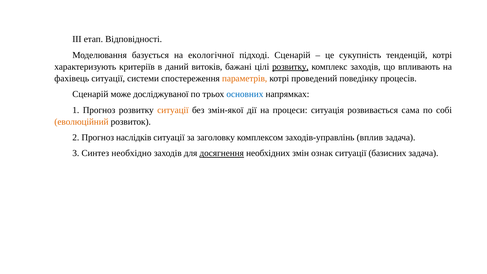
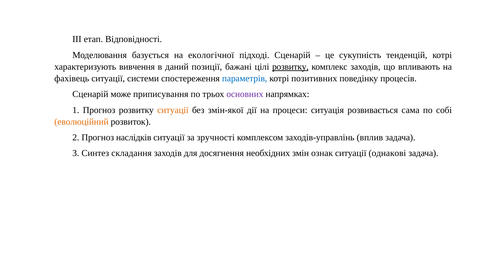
критеріїв: критеріїв -> вивчення (137, 67)
витоків: витоків -> позиції (207, 67)
параметрів colour: orange -> blue (245, 78)
проведений: проведений -> позитивних (314, 78)
досліджуваної: досліджуваної -> приписування (161, 94)
основних colour: blue -> purple (245, 94)
заголовку: заголовку -> зручності (216, 137)
необхідно: необхідно -> складання (132, 153)
досягнення underline: present -> none (222, 153)
базисних: базисних -> однакові (387, 153)
